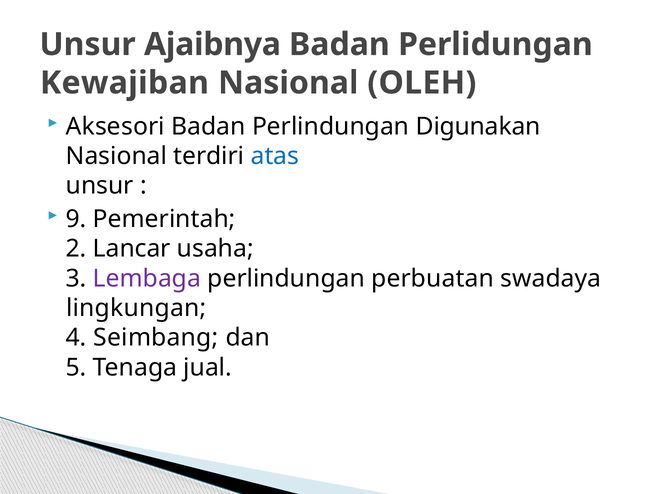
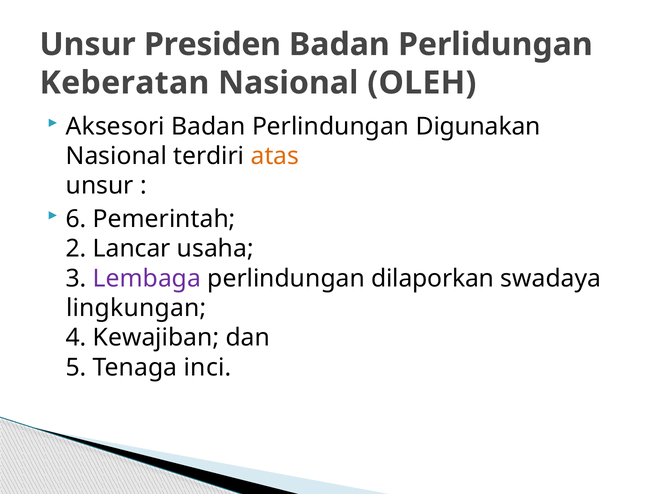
Ajaibnya: Ajaibnya -> Presiden (212, 44)
Kewajiban: Kewajiban -> Keberatan (124, 83)
atas colour: blue -> orange (275, 156)
9: 9 -> 6 (76, 219)
perbuatan: perbuatan -> dilaporkan (433, 279)
Seimbang: Seimbang -> Kewajiban (156, 338)
jual: jual -> inci (208, 368)
